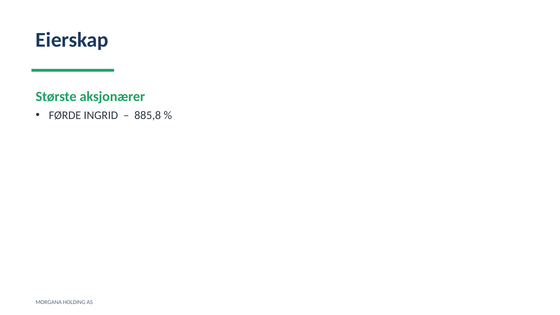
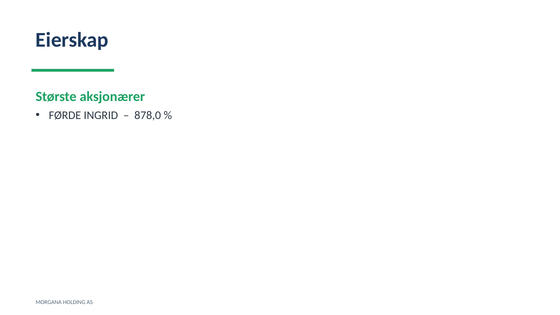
885,8: 885,8 -> 878,0 (148, 115)
